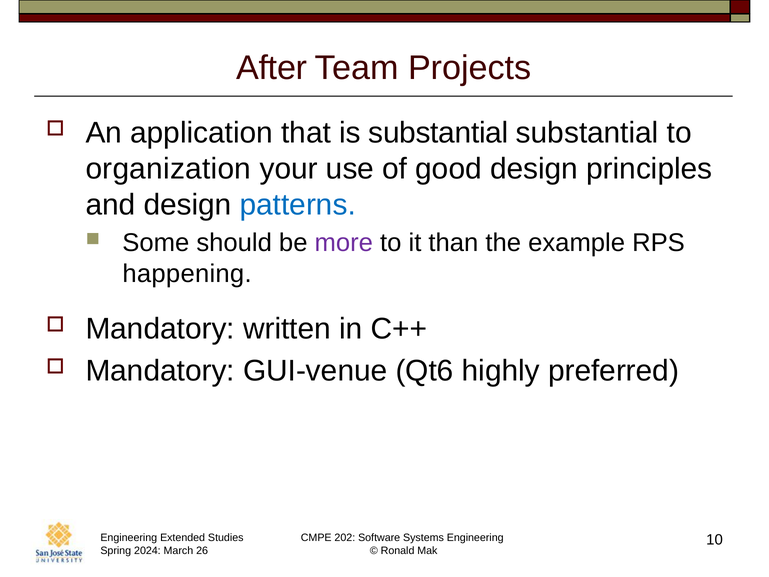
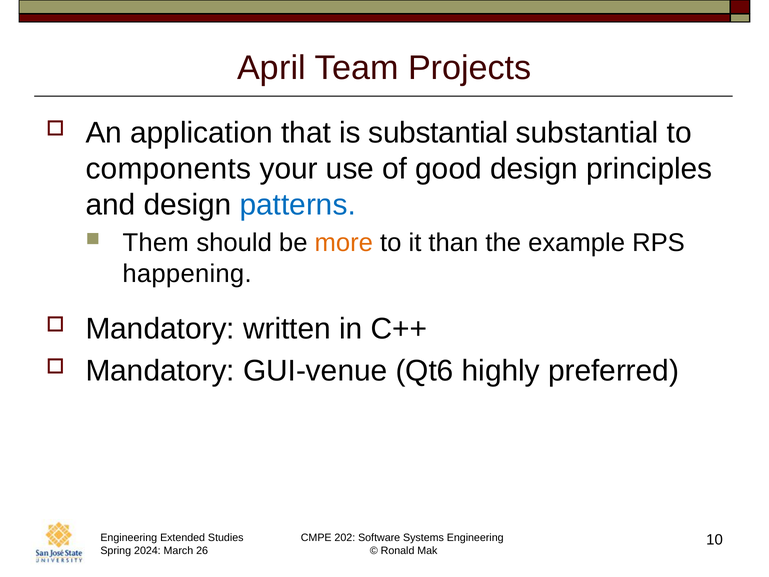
After: After -> April (272, 68)
organization: organization -> components (168, 169)
Some: Some -> Them (156, 243)
more colour: purple -> orange (344, 243)
